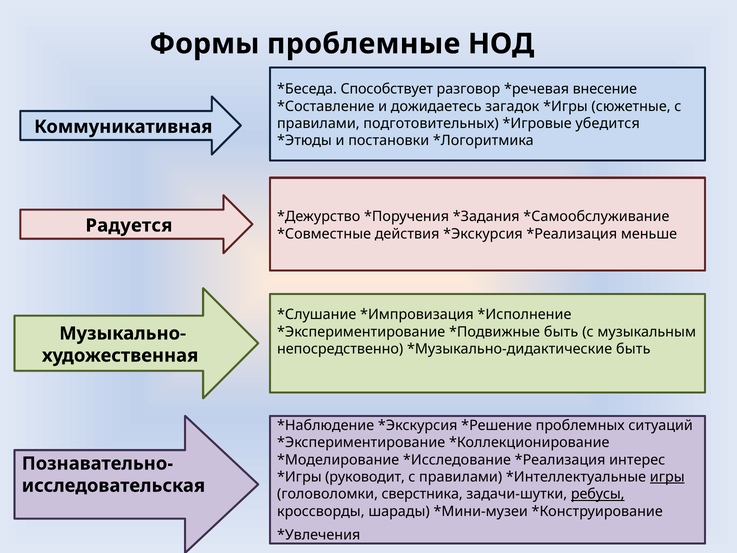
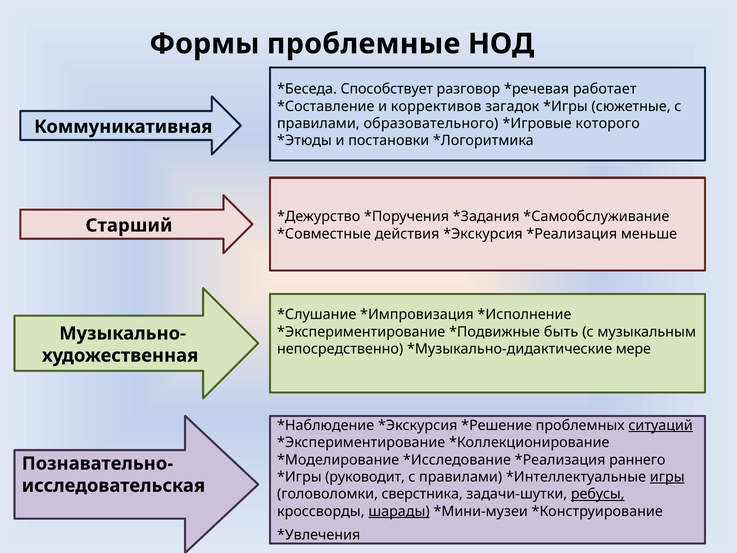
внесение: внесение -> работает (605, 89)
дожидаетесь: дожидаетесь -> коррективов (436, 106)
подготовительных: подготовительных -> образовательного (431, 123)
убедится: убедится -> которого (608, 123)
Радуется: Радуется -> Старший (129, 225)
быть: быть -> мере (633, 349)
ситуаций underline: none -> present (661, 425)
интерес: интерес -> раннего (637, 460)
шарады underline: none -> present (399, 511)
